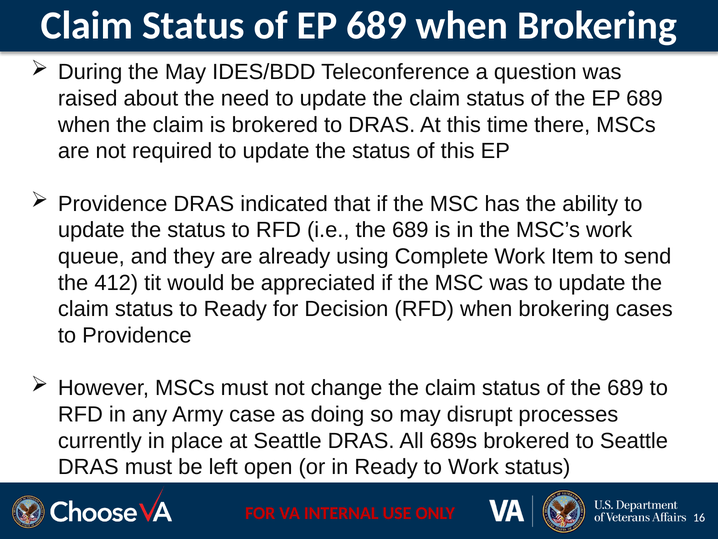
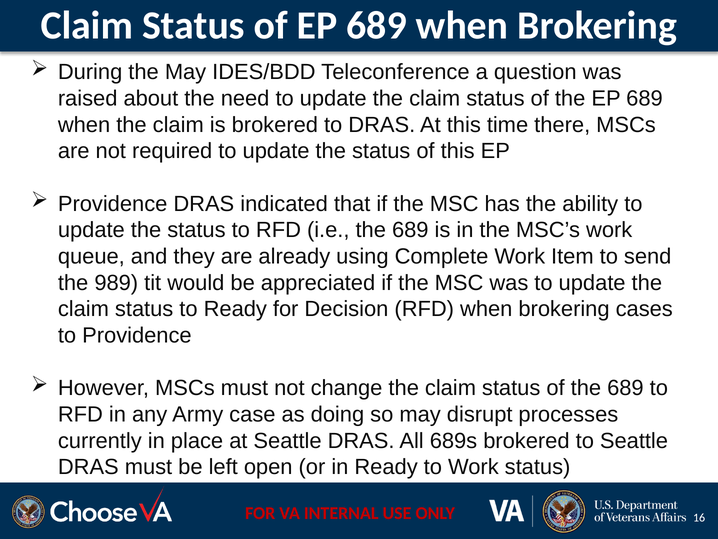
412: 412 -> 989 (116, 283)
